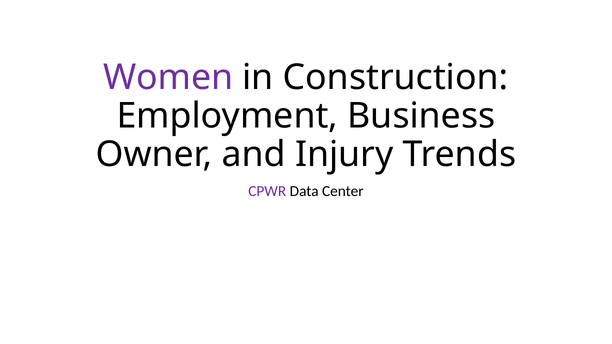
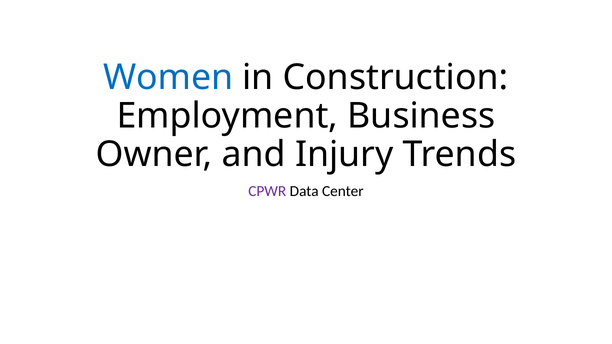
Women colour: purple -> blue (168, 78)
